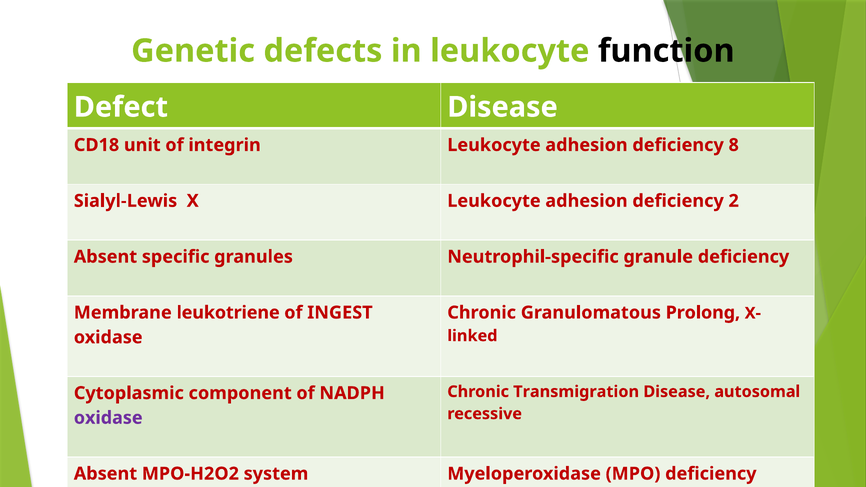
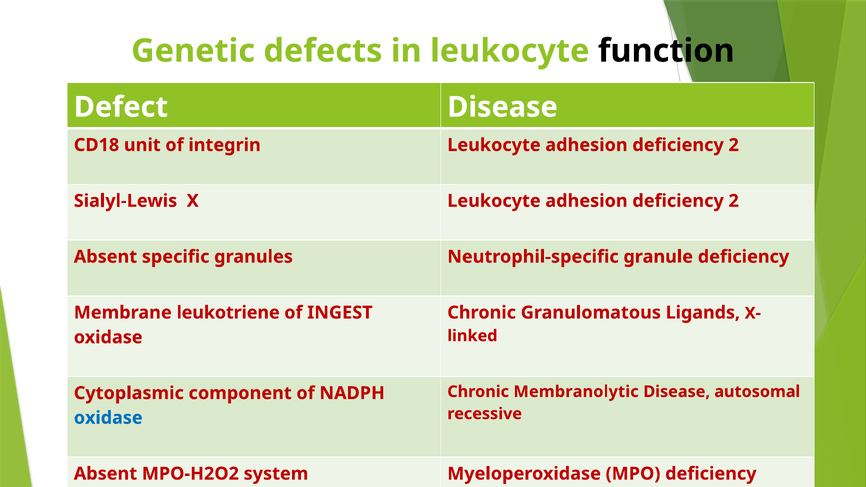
8: 8 -> 2 (734, 145)
Prolong: Prolong -> Ligands (703, 313)
Transmigration: Transmigration -> Membranolytic (576, 392)
oxidase colour: purple -> blue (108, 418)
